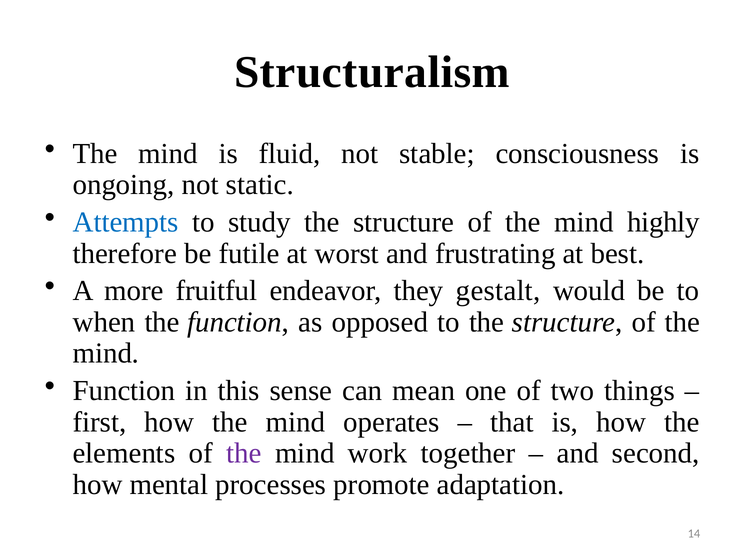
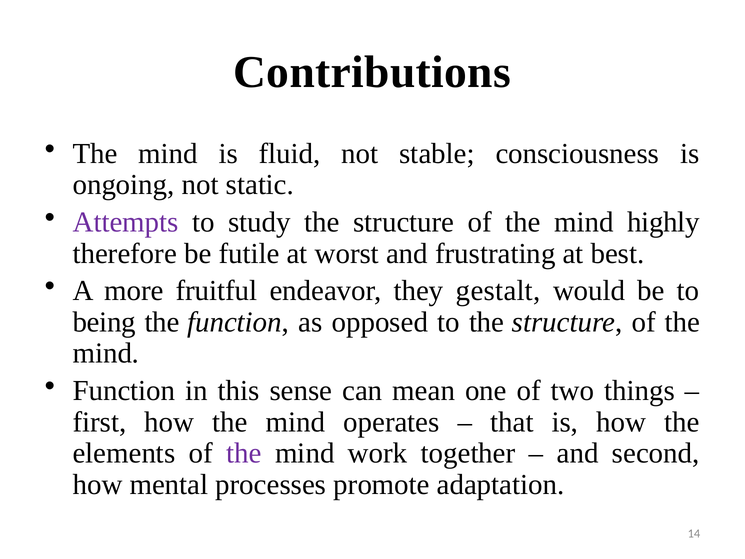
Structuralism: Structuralism -> Contributions (372, 72)
Attempts colour: blue -> purple (126, 222)
when: when -> being (104, 322)
